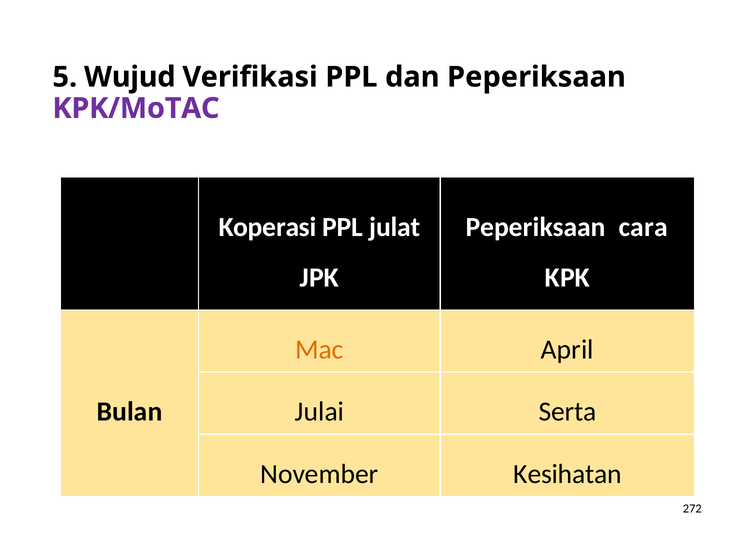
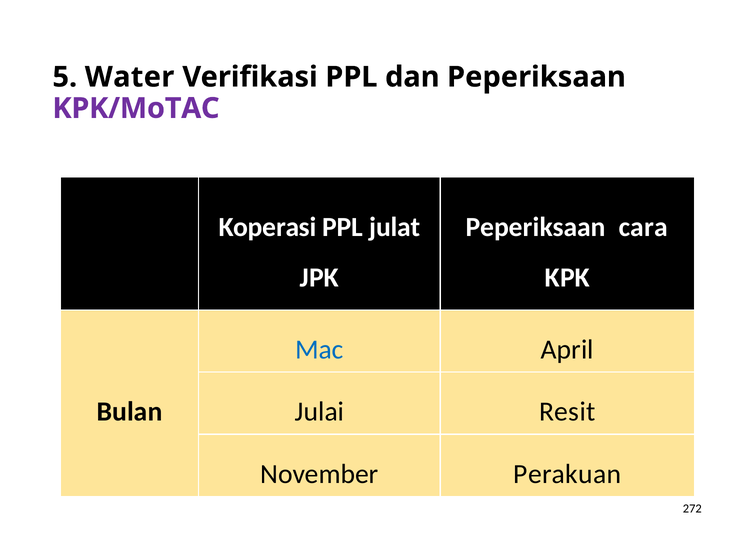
Wujud: Wujud -> Water (130, 77)
Mac colour: orange -> blue (319, 350)
Serta: Serta -> Resit (567, 412)
Kesihatan: Kesihatan -> Perakuan (567, 474)
